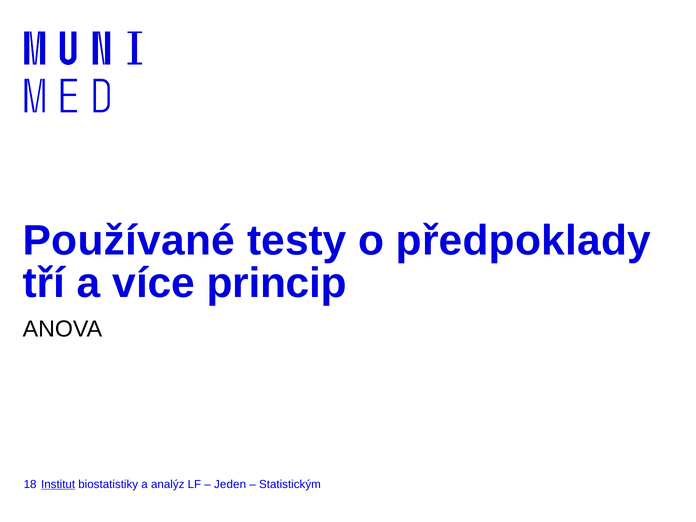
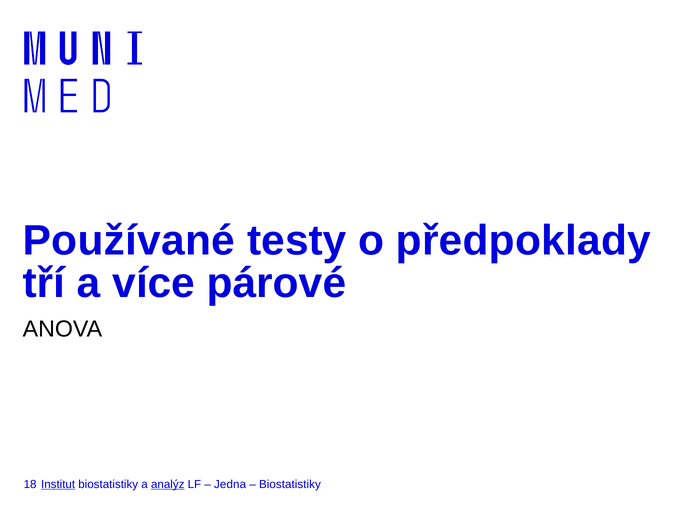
princip: princip -> párové (277, 283)
analýz underline: none -> present (168, 484)
Jeden: Jeden -> Jedna (230, 484)
Statistickým: Statistickým -> Biostatistiky (290, 484)
